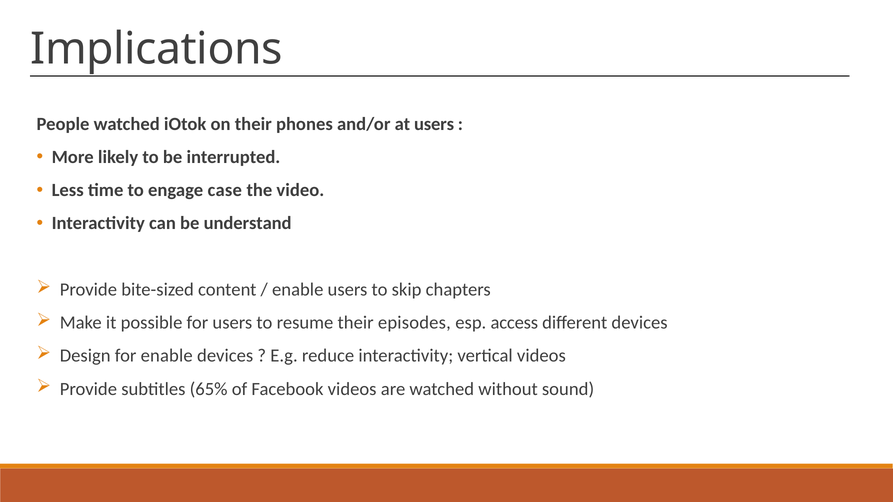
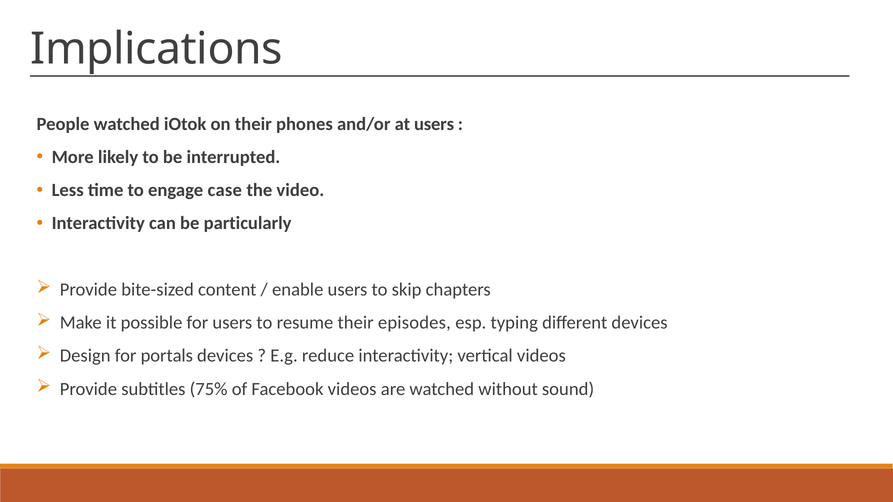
understand: understand -> particularly (248, 223)
access: access -> typing (514, 323)
for enable: enable -> portals (167, 356)
65%: 65% -> 75% (209, 389)
